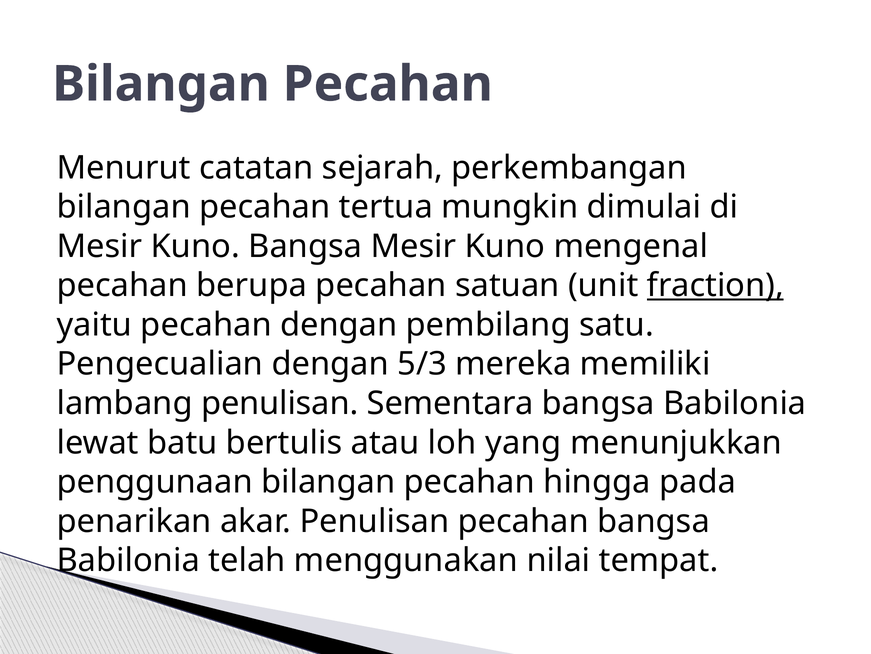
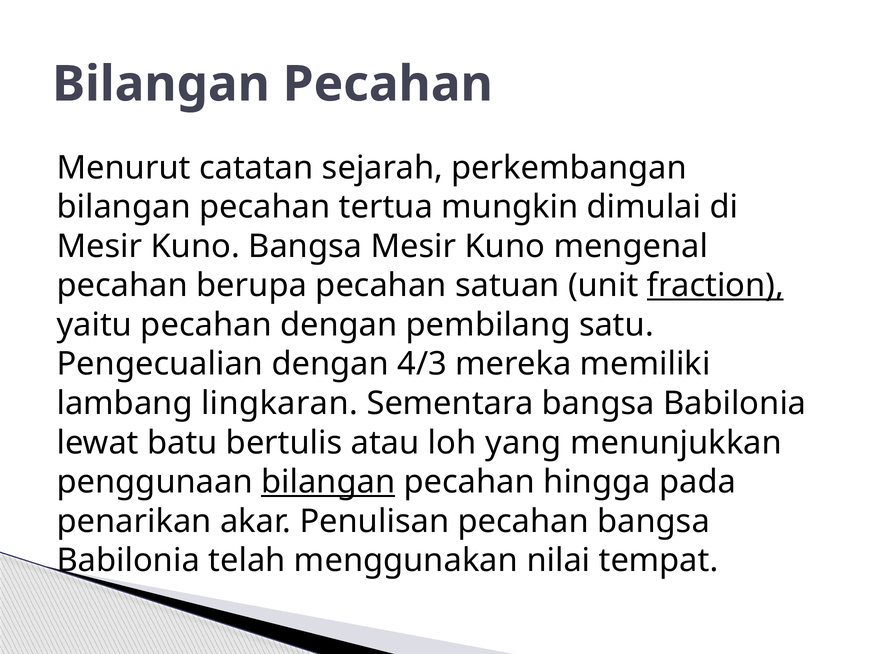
5/3: 5/3 -> 4/3 (422, 364)
lambang penulisan: penulisan -> lingkaran (280, 403)
bilangan underline: none -> present (328, 481)
